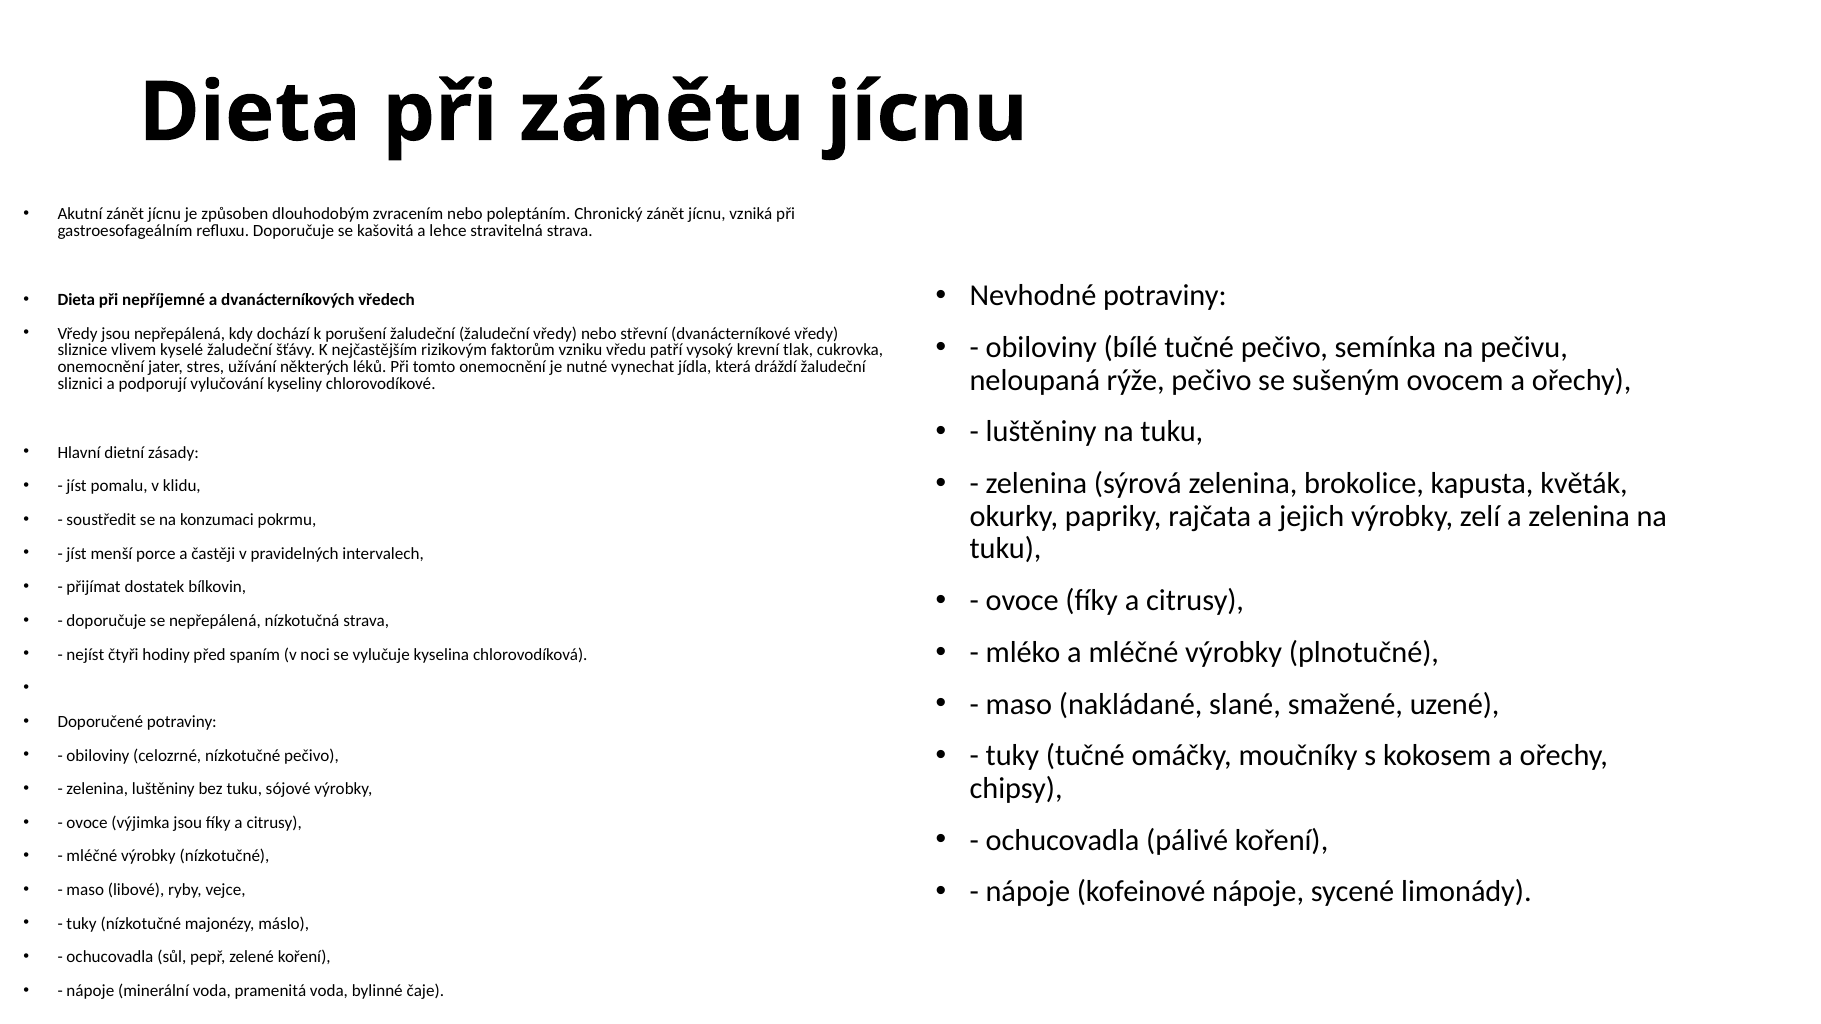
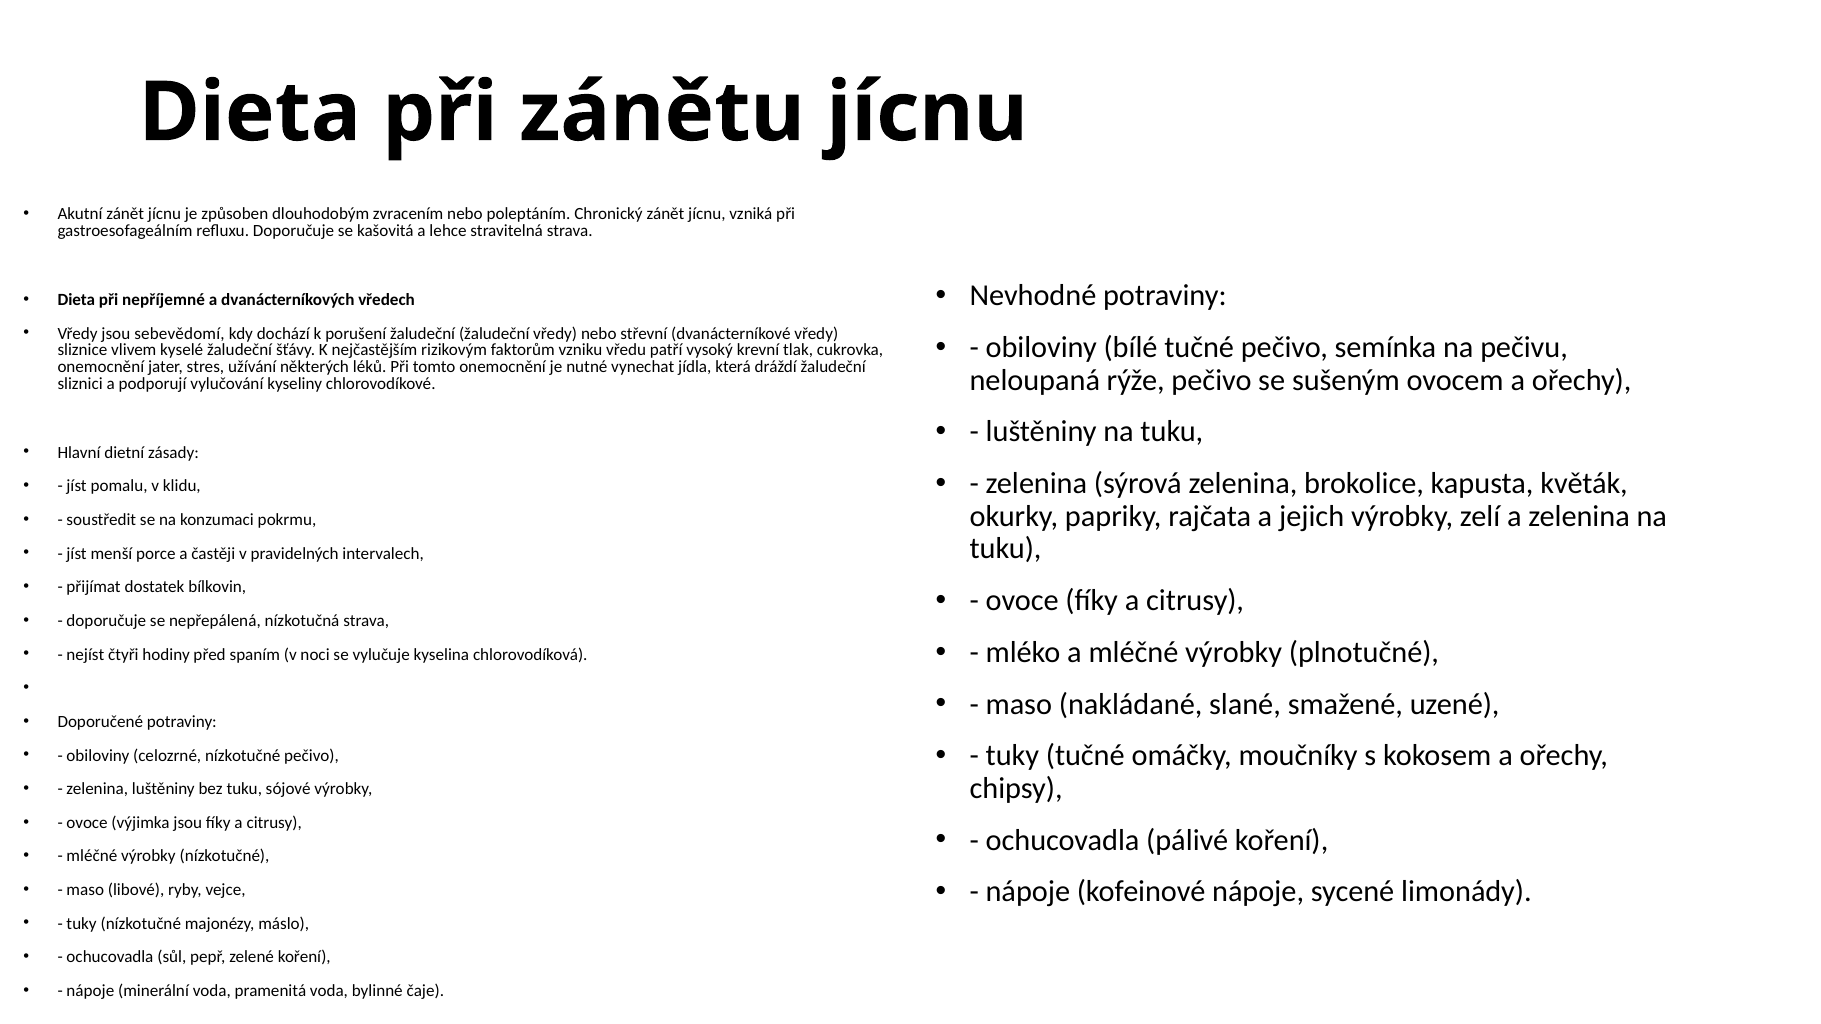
jsou nepřepálená: nepřepálená -> sebevědomí (179, 334)
